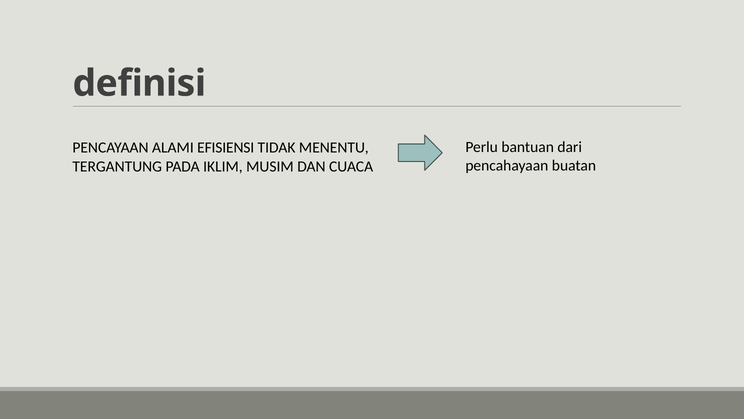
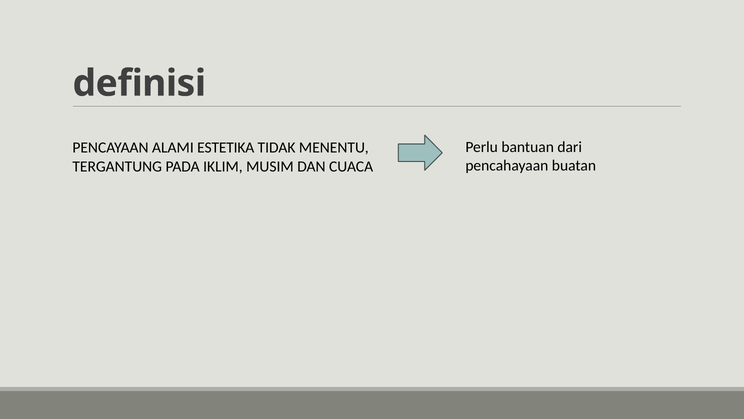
EFISIENSI: EFISIENSI -> ESTETIKA (226, 148)
